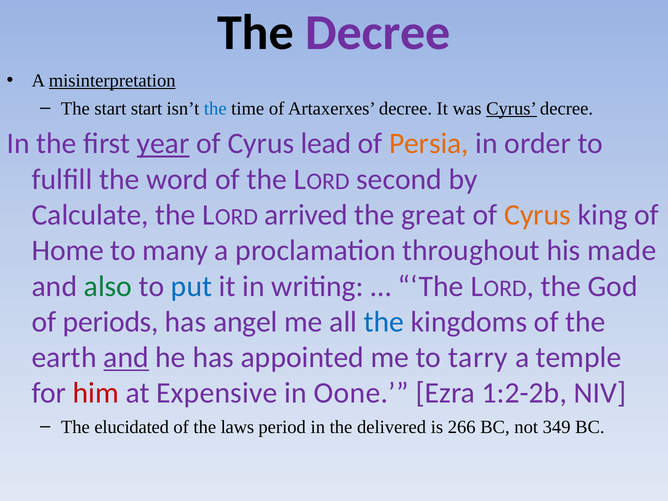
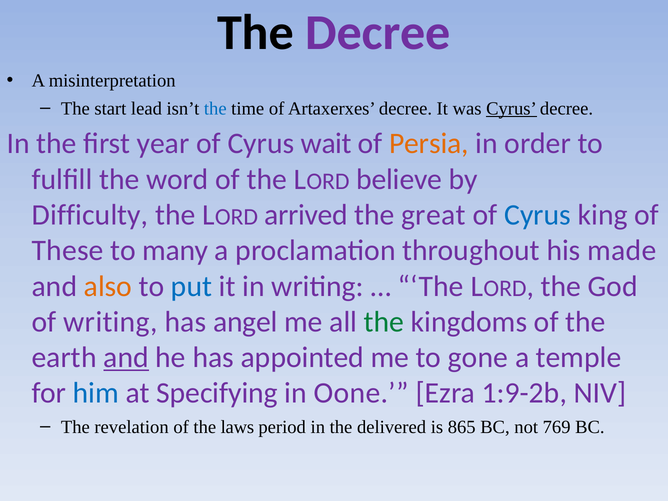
misinterpretation underline: present -> none (112, 81)
start start: start -> lead (146, 108)
year underline: present -> none (163, 144)
lead: lead -> wait (326, 144)
second: second -> believe (399, 179)
Calculate: Calculate -> Difficulty (90, 215)
Cyrus colour: orange -> blue (538, 215)
Home: Home -> These (68, 251)
also colour: green -> orange (108, 286)
of periods: periods -> writing (110, 322)
the colour: blue -> green (384, 322)
tarry: tarry -> gone (478, 357)
him colour: red -> blue (96, 393)
Expensive: Expensive -> Specifying (217, 393)
1:2-2b: 1:2-2b -> 1:9-2b (524, 393)
elucidated: elucidated -> revelation (132, 427)
266: 266 -> 865 (462, 427)
349: 349 -> 769 (557, 427)
